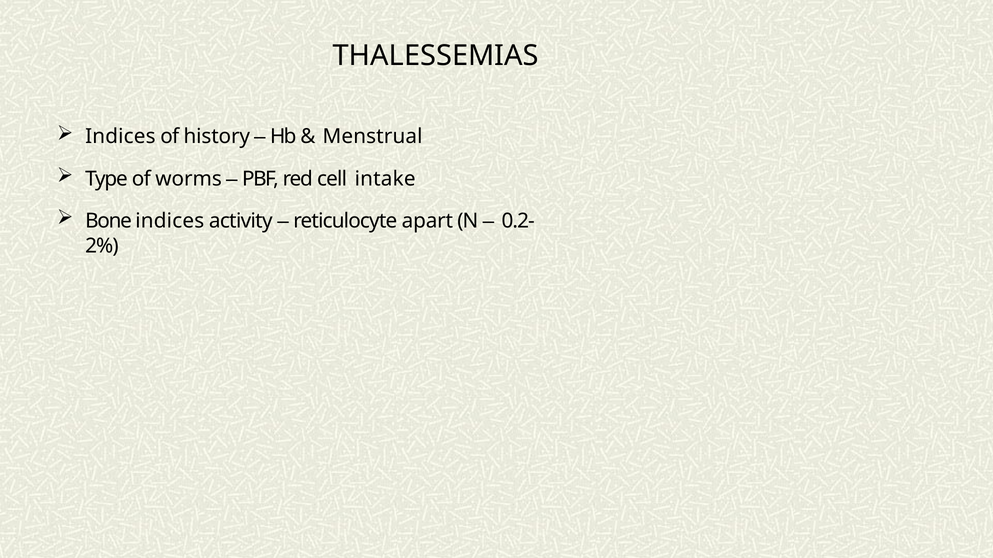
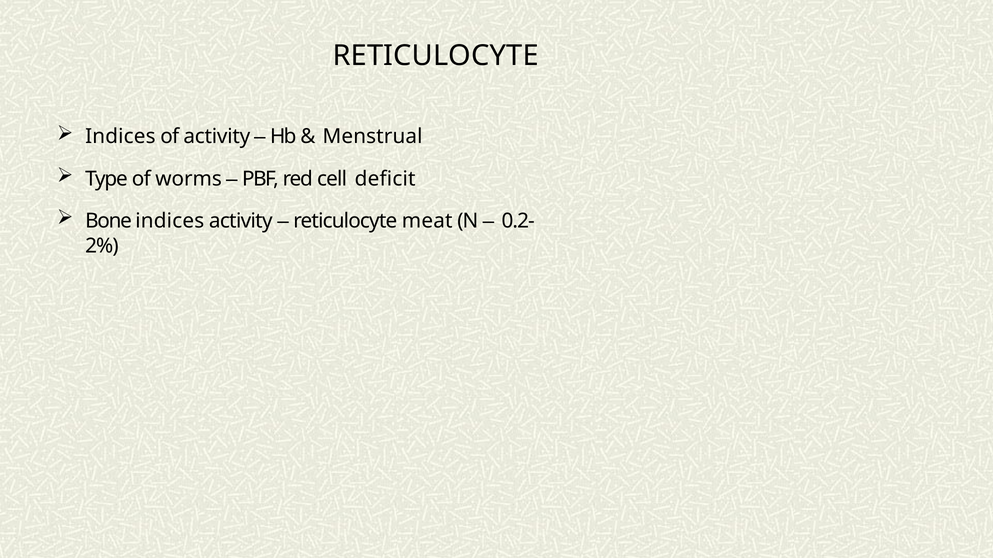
THALESSEMIAS: THALESSEMIAS -> RETICULOCYTE (436, 56)
of history: history -> activity (217, 137)
intake: intake -> deficit (385, 179)
apart: apart -> meat (427, 221)
